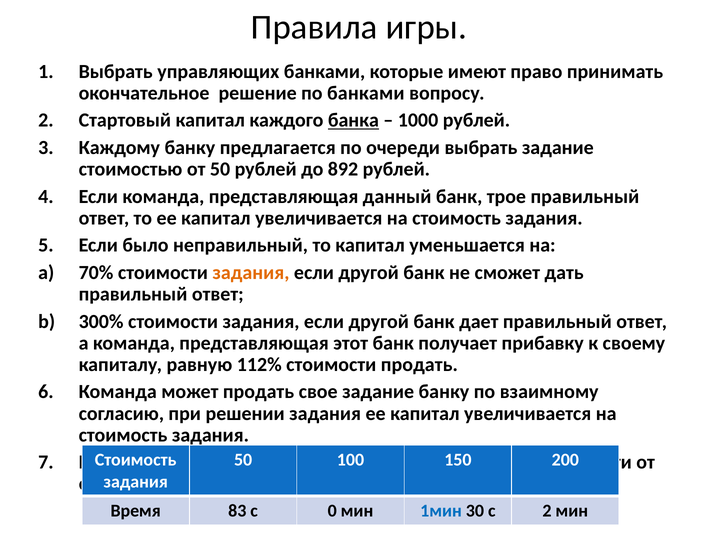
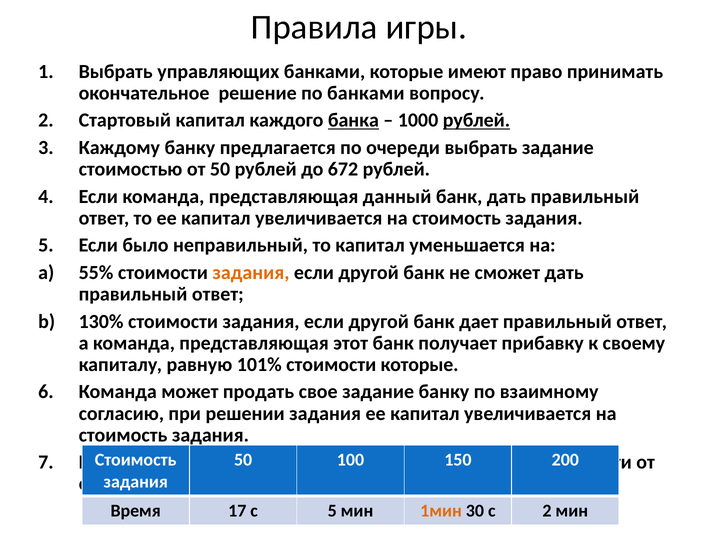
рублей underline: none -> present (476, 120)
892: 892 -> 672 (343, 169)
банк трое: трое -> дать (506, 196)
70%: 70% -> 55% (96, 272)
300%: 300% -> 130% (101, 321)
112%: 112% -> 101% (259, 364)
стоимости продать: продать -> которые (420, 364)
83: 83 -> 17 (237, 510)
с 0: 0 -> 5 (332, 510)
1мин colour: blue -> orange (441, 510)
